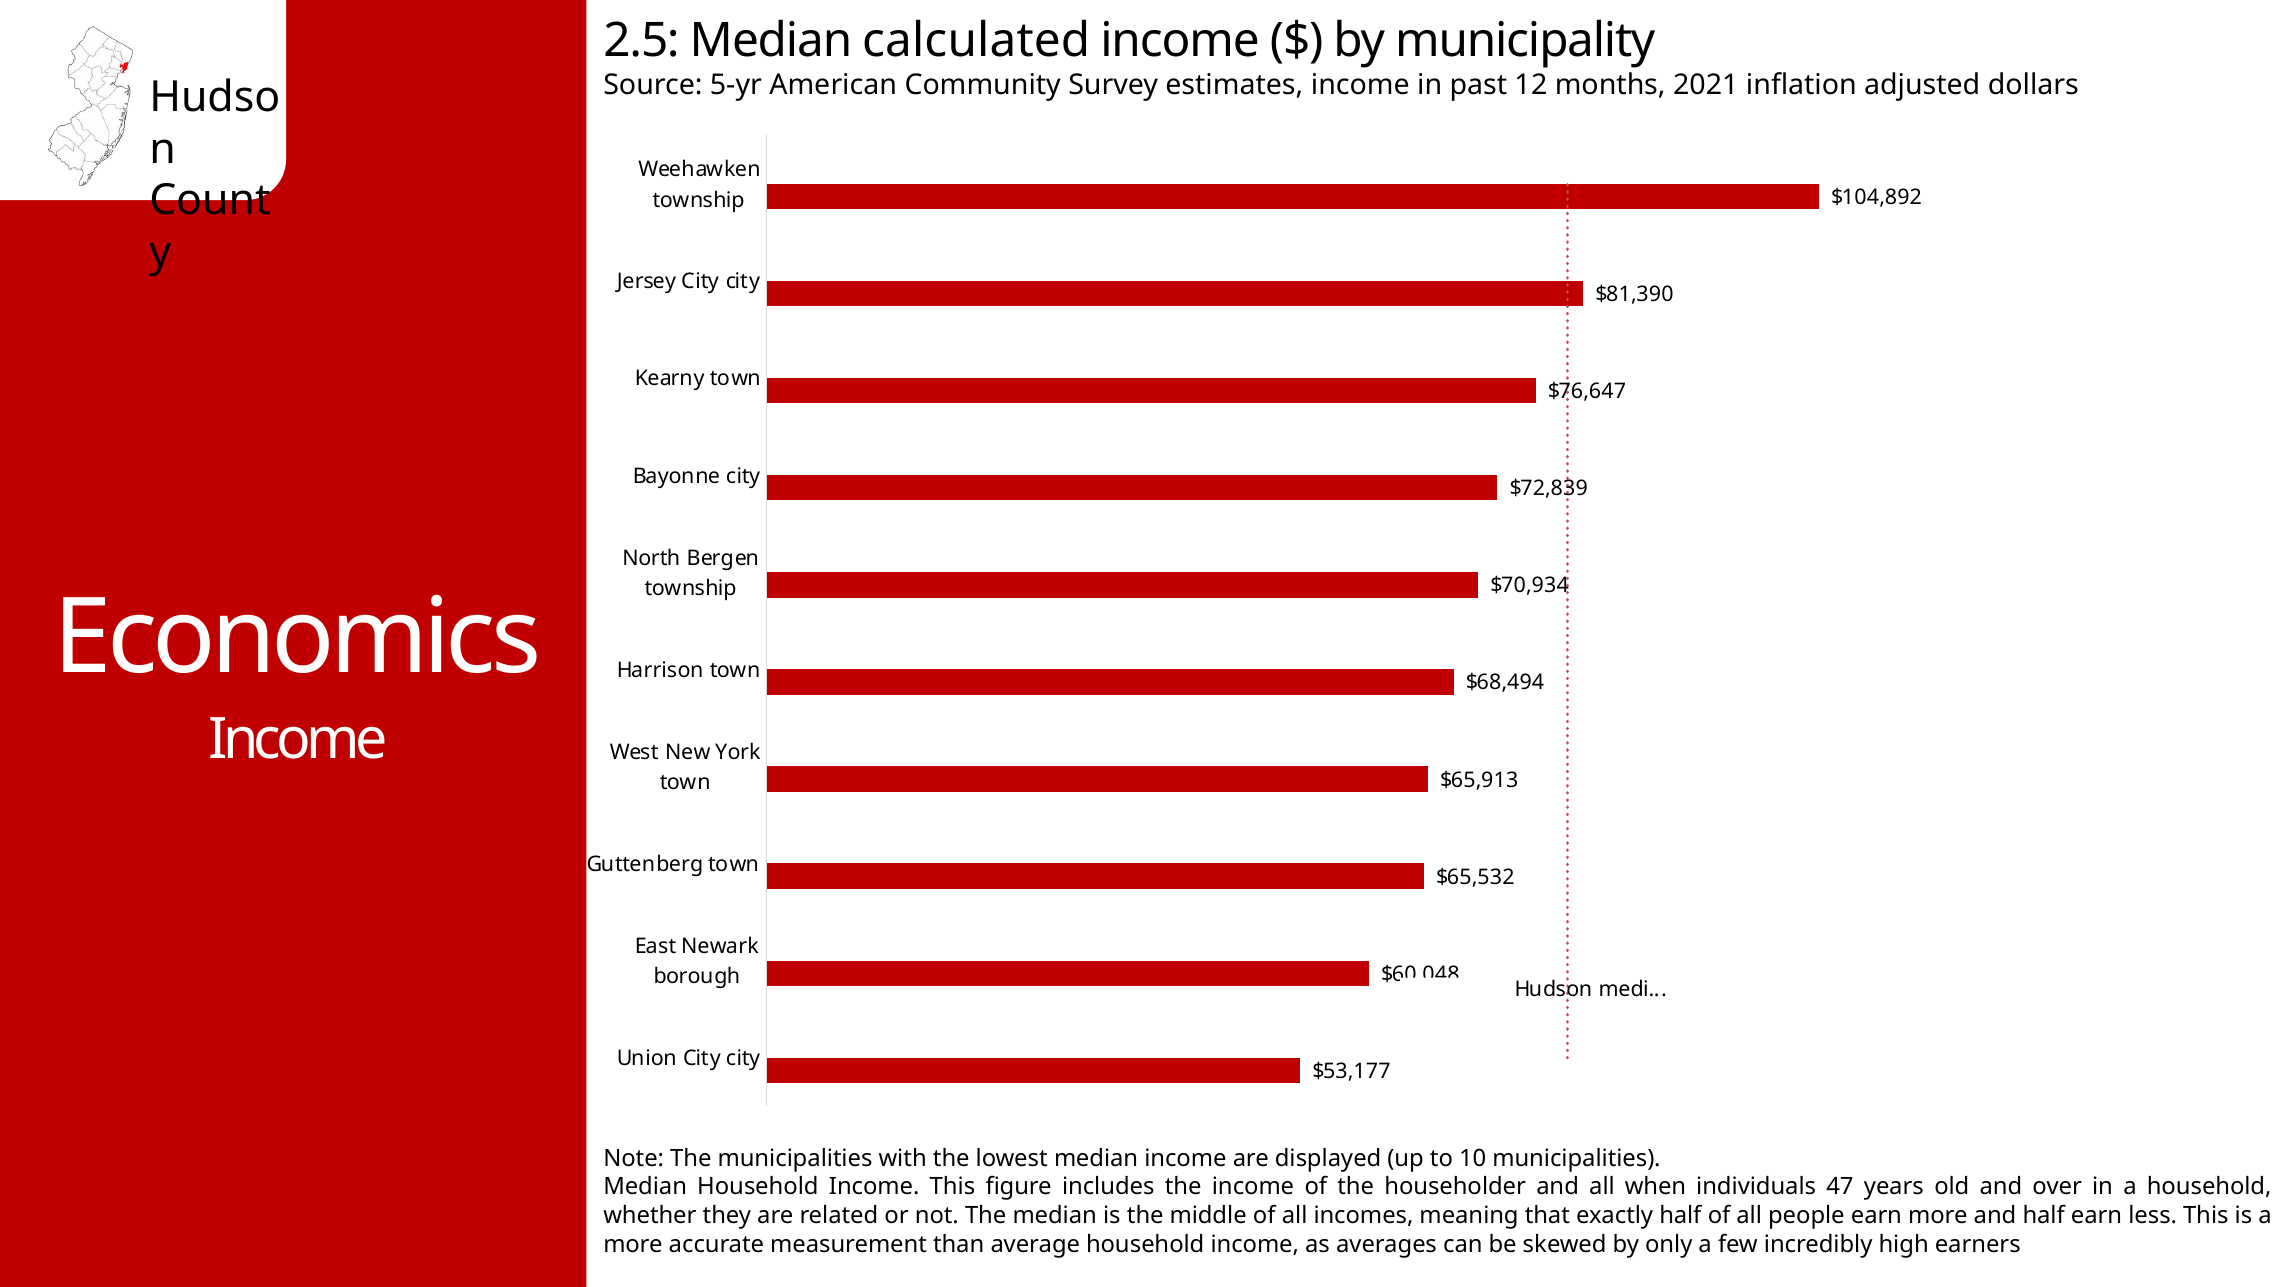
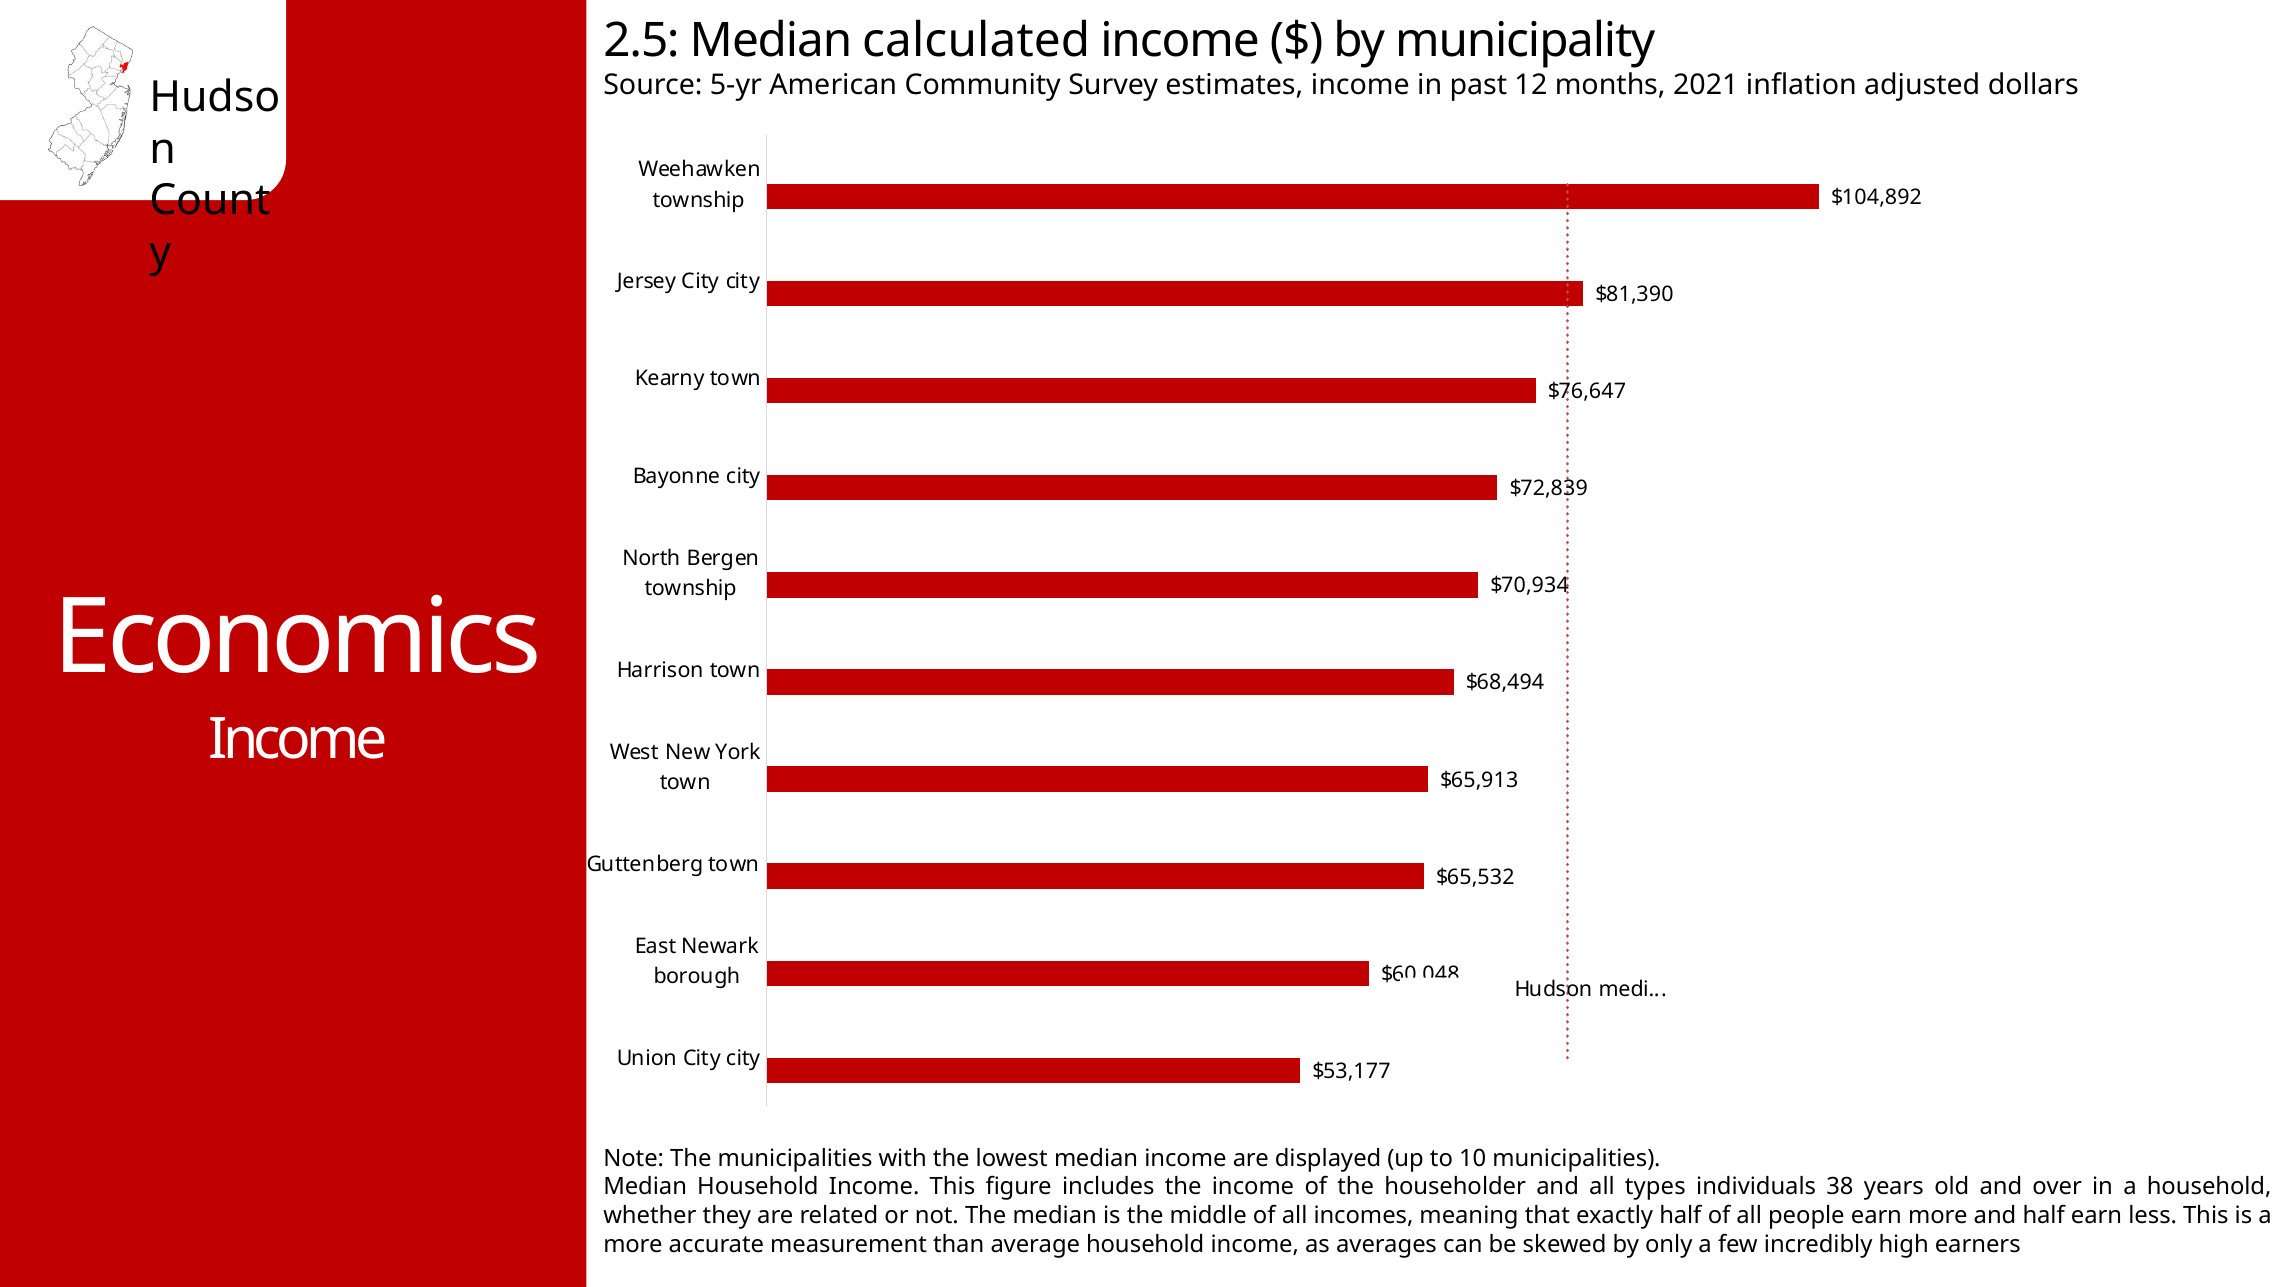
when: when -> types (1655, 1188)
47: 47 -> 38 (1840, 1188)
